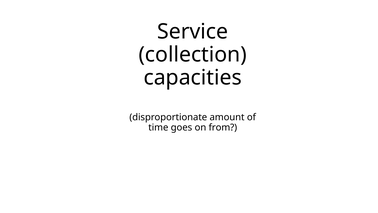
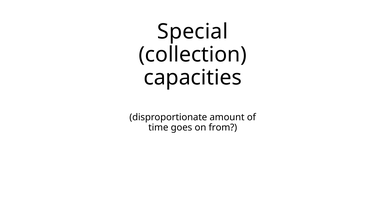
Service: Service -> Special (193, 32)
